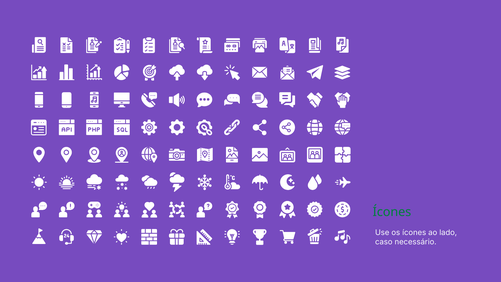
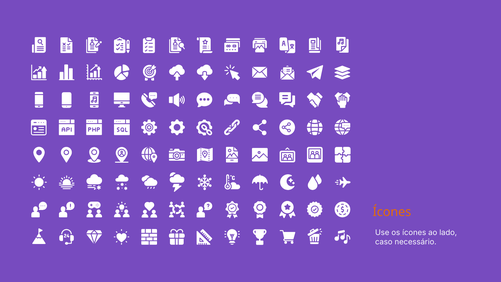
Ícones colour: green -> orange (392, 212)
